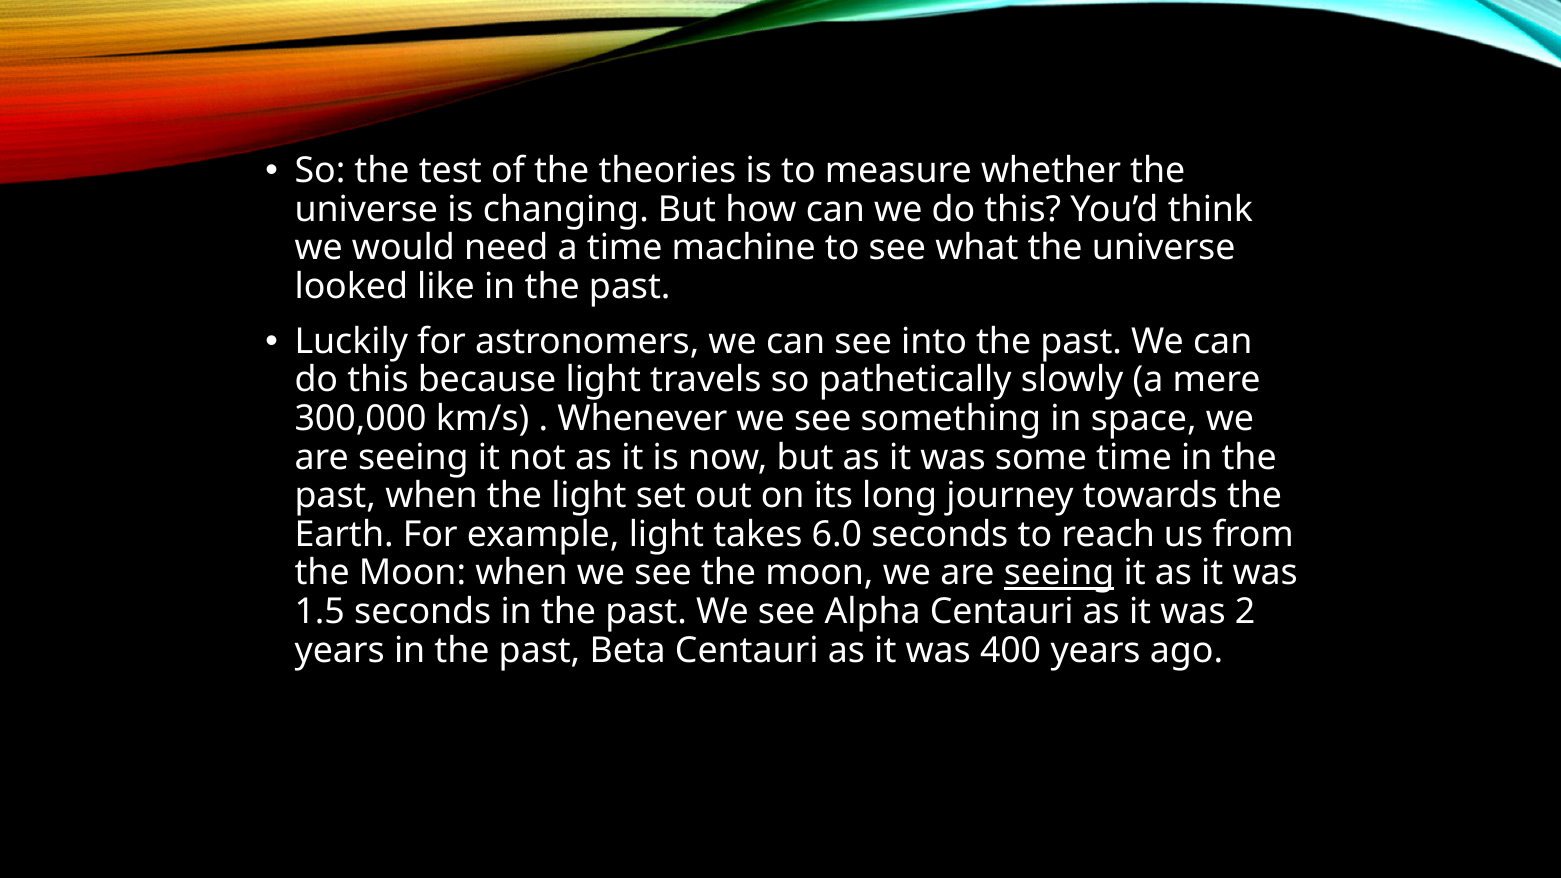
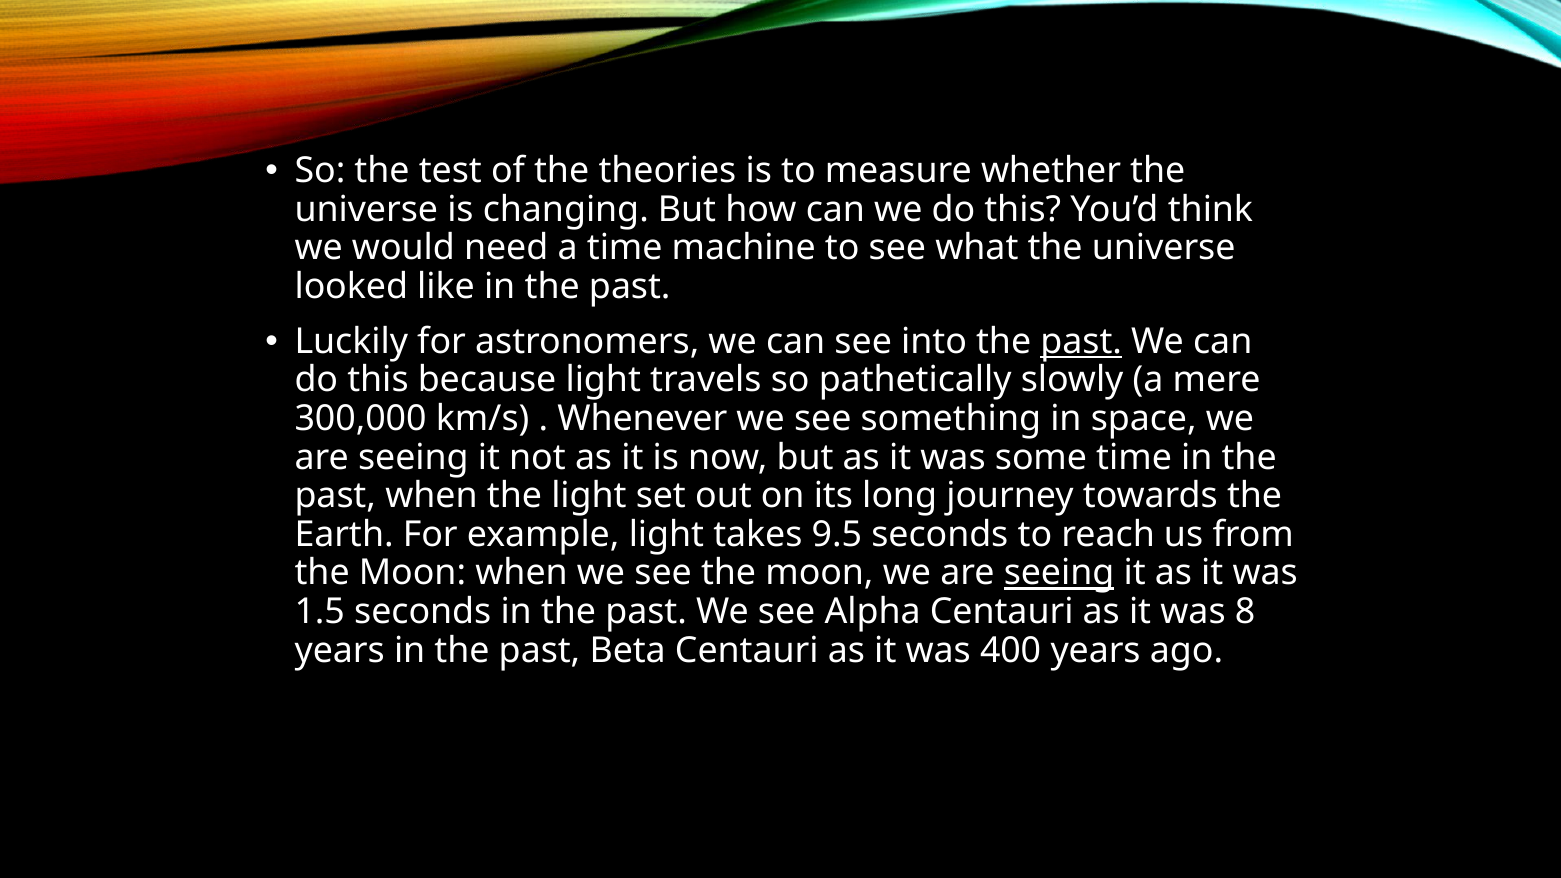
past underline: none -> present (1081, 342)
6.0: 6.0 -> 9.5 (837, 535)
2: 2 -> 8 (1245, 612)
